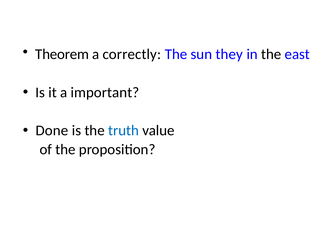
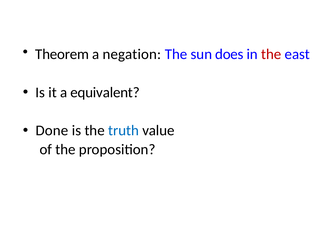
correctly: correctly -> negation (132, 54)
they: they -> does (229, 54)
the colour: black -> red (271, 54)
important: important -> equivalent (105, 92)
